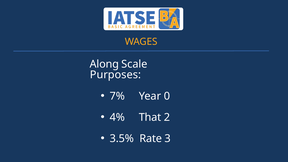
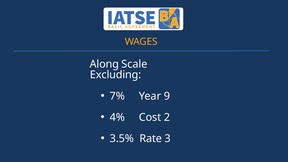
Purposes: Purposes -> Excluding (116, 75)
0: 0 -> 9 (167, 96)
That: That -> Cost (150, 117)
